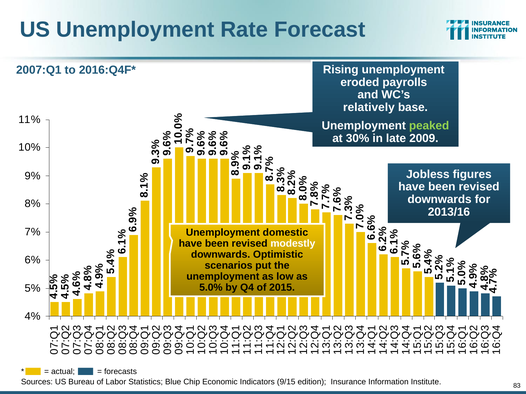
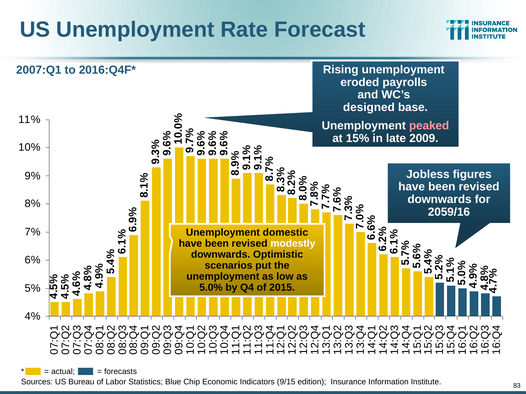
relatively: relatively -> designed (369, 107)
peaked colour: light green -> pink (429, 126)
30%: 30% -> 15% (358, 139)
2013/16: 2013/16 -> 2059/16 (449, 212)
